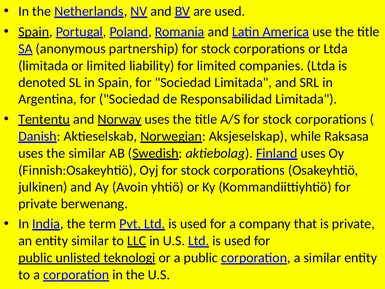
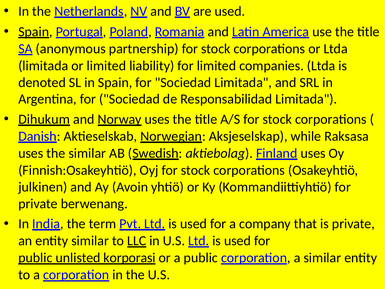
Tententu: Tententu -> Dihukum (44, 119)
teknologi: teknologi -> korporasi (130, 258)
